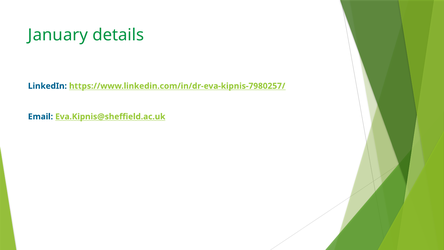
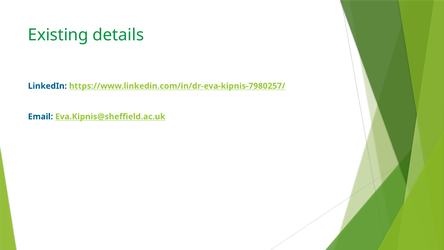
January: January -> Existing (58, 35)
